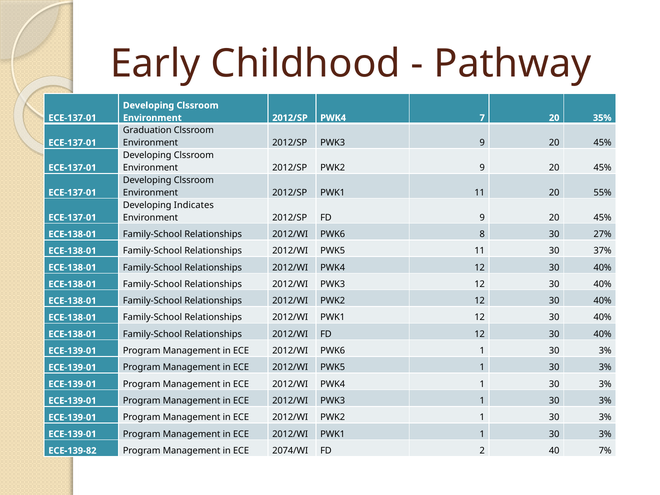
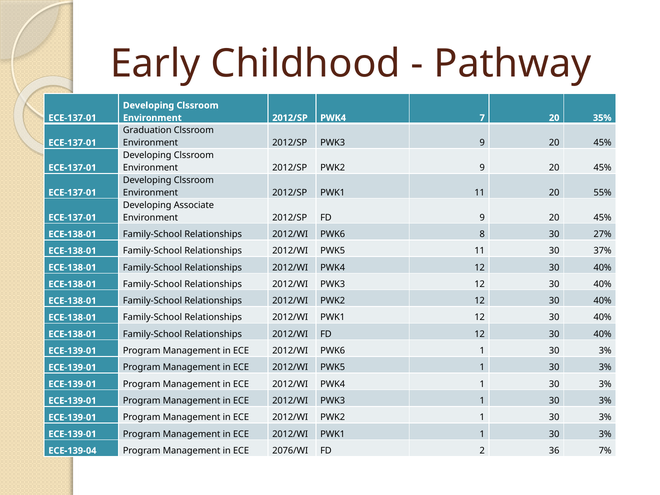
Indicates: Indicates -> Associate (194, 205)
ECE-139-82: ECE-139-82 -> ECE-139-04 (72, 451)
2074/WI: 2074/WI -> 2076/WI (290, 451)
40: 40 -> 36 (554, 451)
